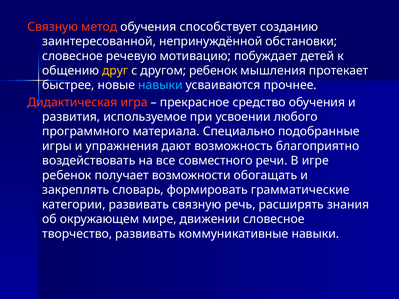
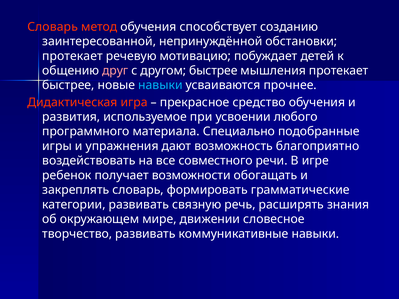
Связную: Связную -> Словарь (53, 27)
словесное: словесное -> протекает (73, 56)
друг colour: yellow -> pink (115, 71)
другом ребенок: ребенок -> быстрее (213, 71)
